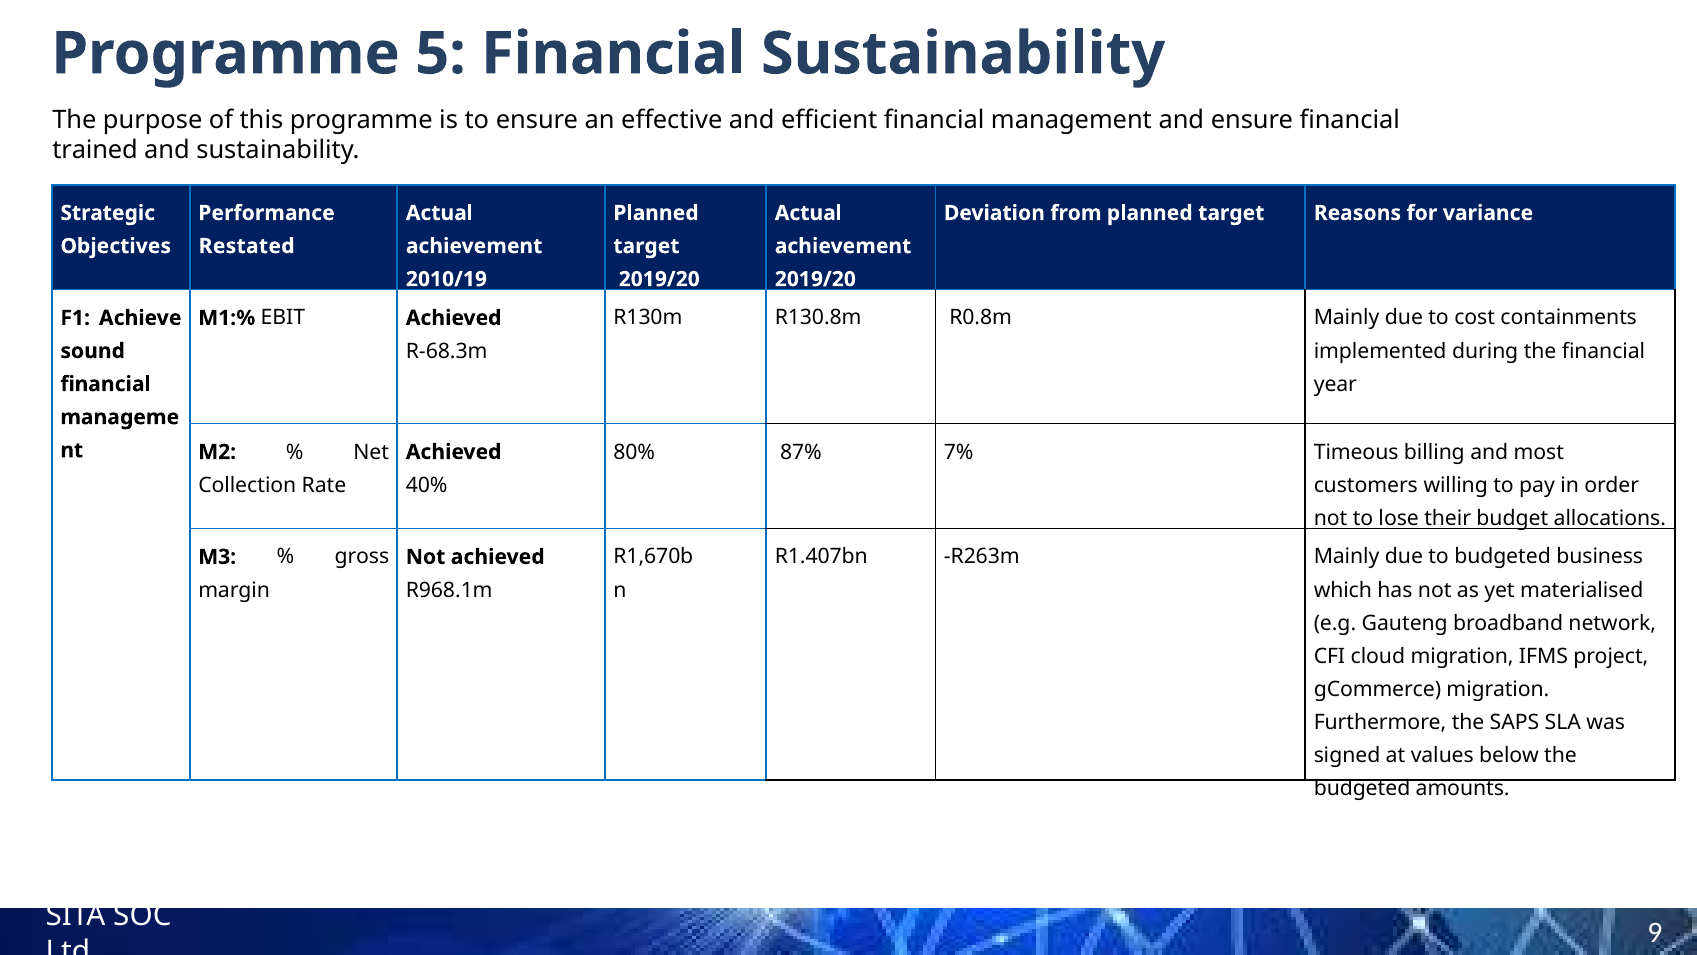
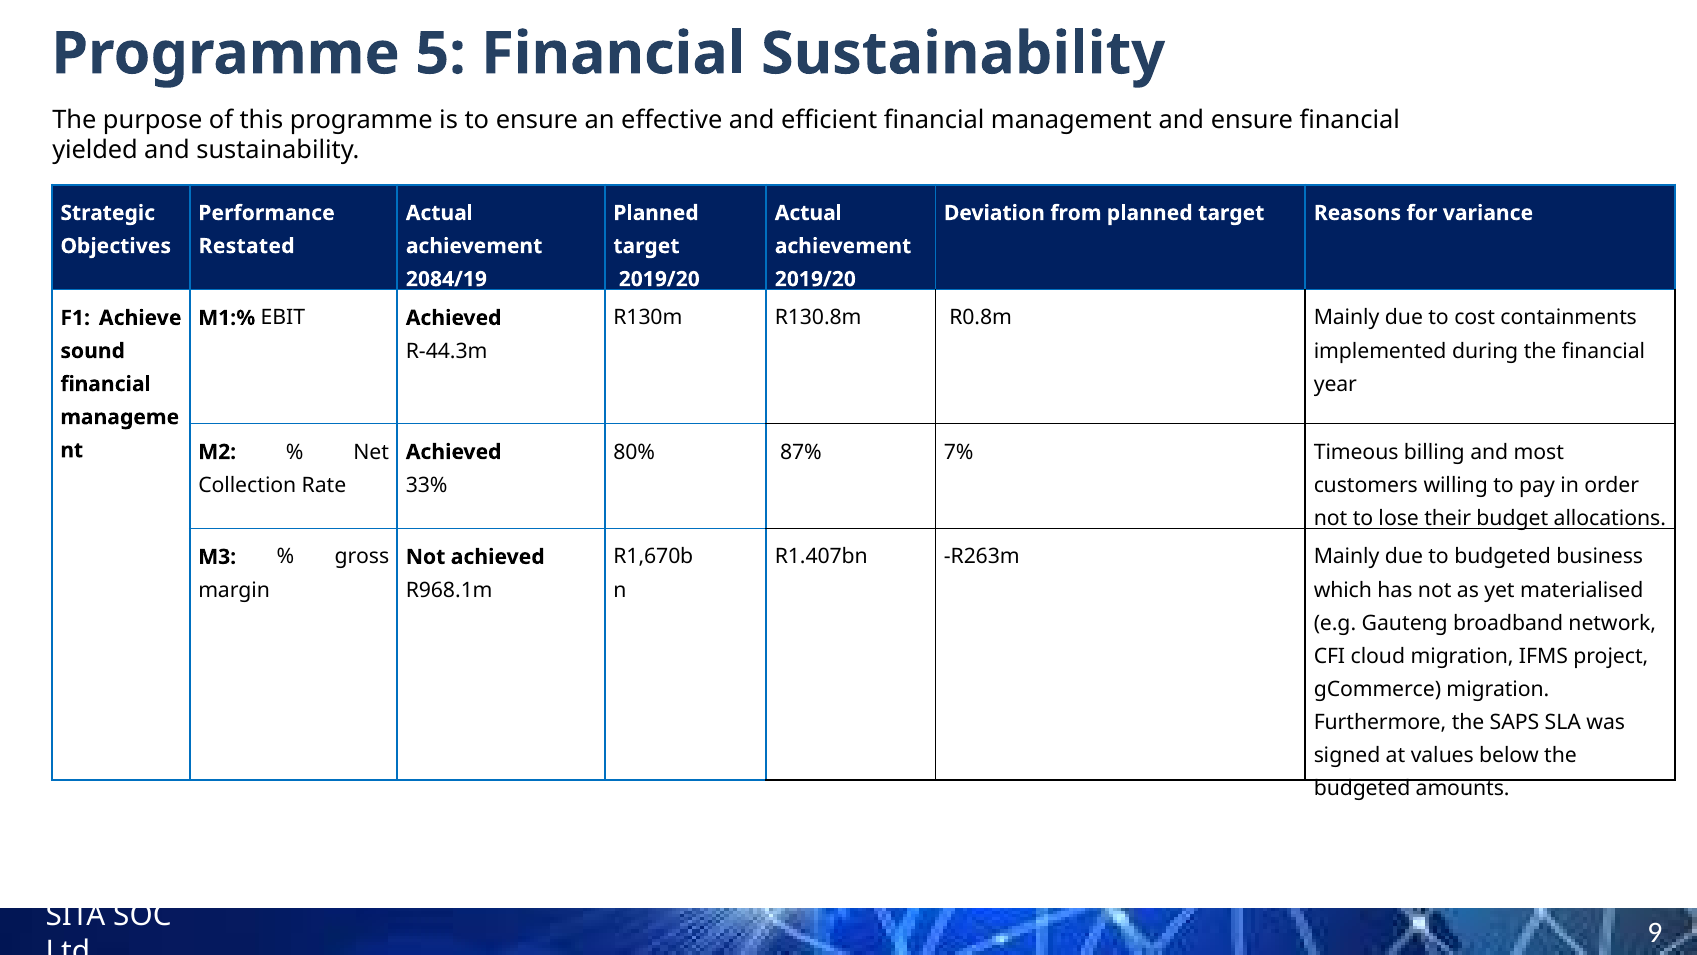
trained: trained -> yielded (95, 150)
2010/19: 2010/19 -> 2084/19 (446, 279)
R-68.3m: R-68.3m -> R-44.3m (447, 351)
40%: 40% -> 33% (427, 485)
